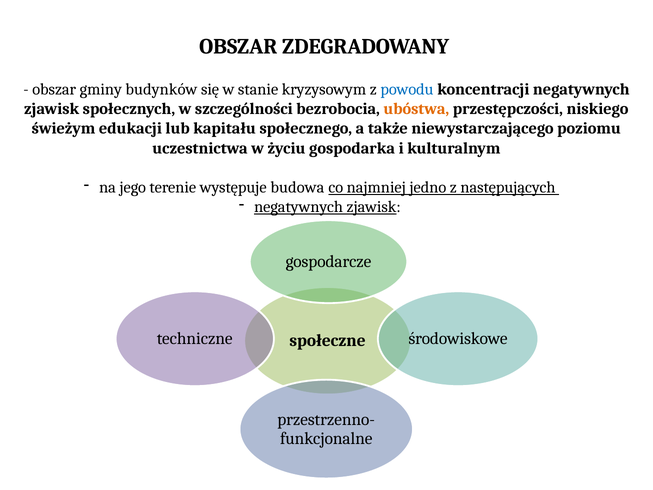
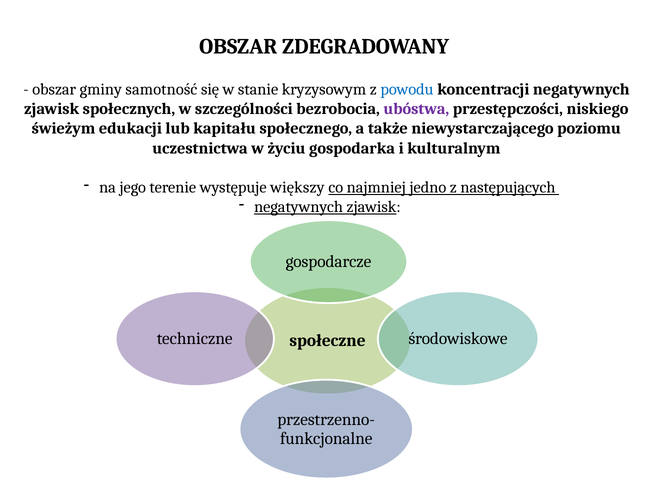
budynków: budynków -> samotność (161, 89)
ubóstwa colour: orange -> purple (416, 109)
budowa: budowa -> większy (297, 187)
